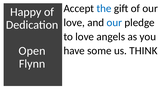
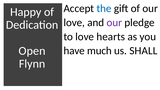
our colour: blue -> purple (114, 23)
angels: angels -> hearts (111, 37)
some: some -> much (99, 51)
THINK: THINK -> SHALL (143, 51)
